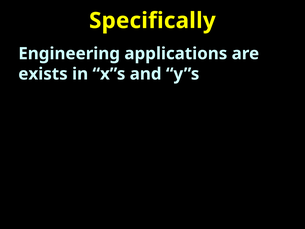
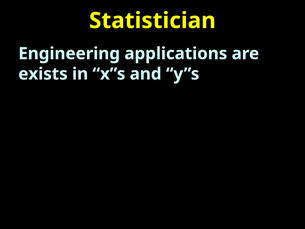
Specifically: Specifically -> Statistician (152, 21)
